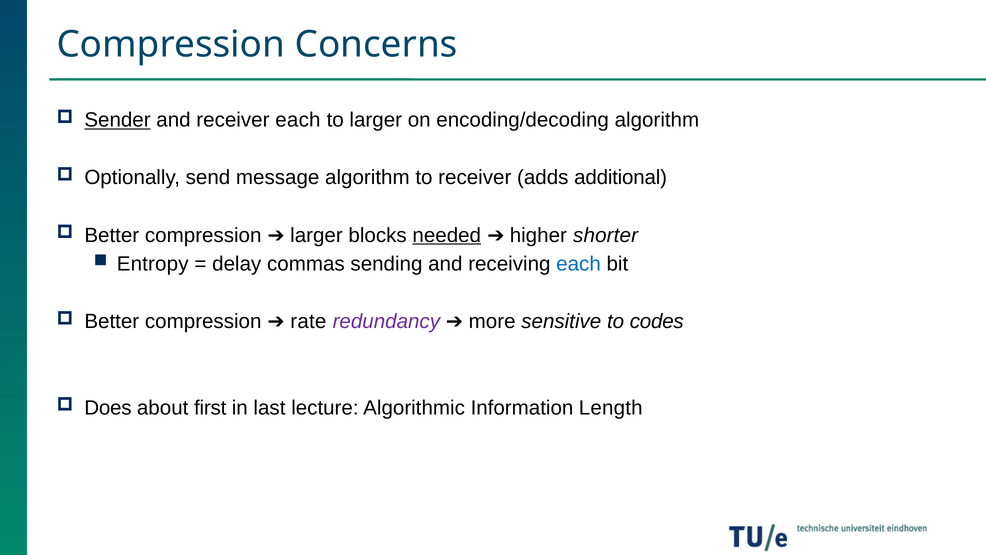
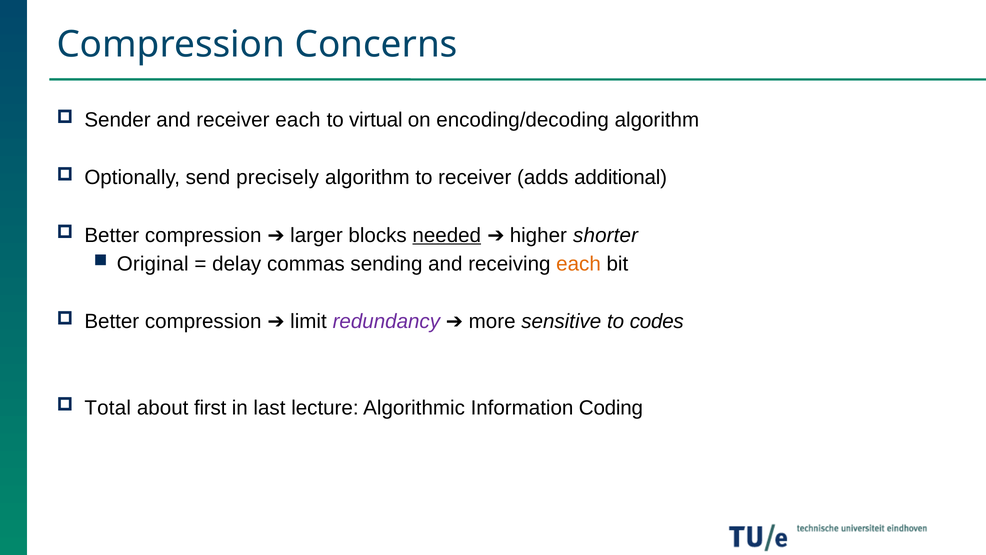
Sender underline: present -> none (118, 120)
to larger: larger -> virtual (376, 120)
message: message -> precisely (278, 178)
Entropy: Entropy -> Original (153, 264)
each colour: blue -> orange (578, 264)
rate: rate -> limit (308, 321)
Does: Does -> Total (108, 408)
Length: Length -> Coding (611, 408)
